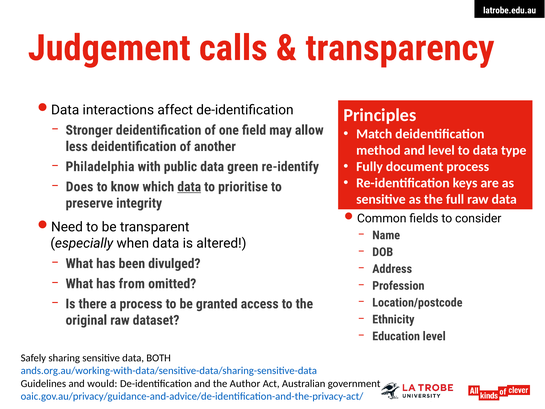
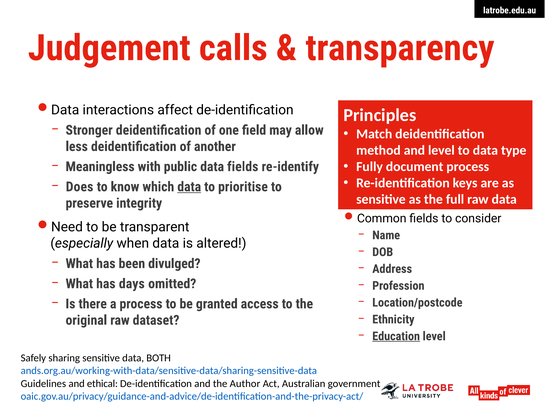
Philadelphia: Philadelphia -> Meaningless (100, 167)
data green: green -> fields (243, 167)
from: from -> days (132, 284)
Education underline: none -> present (396, 336)
would: would -> ethical (102, 383)
